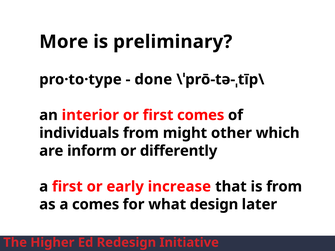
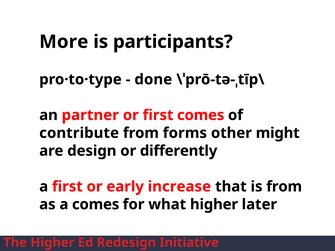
preliminary: preliminary -> participants (173, 42)
interior: interior -> partner (90, 115)
individuals: individuals -> contribute (79, 133)
might: might -> forms (185, 133)
which: which -> might (278, 133)
inform: inform -> design (92, 151)
what design: design -> higher (214, 205)
